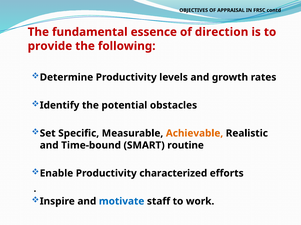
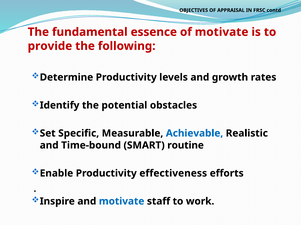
of direction: direction -> motivate (222, 32)
Achievable colour: orange -> blue (195, 134)
characterized: characterized -> effectiveness (173, 174)
